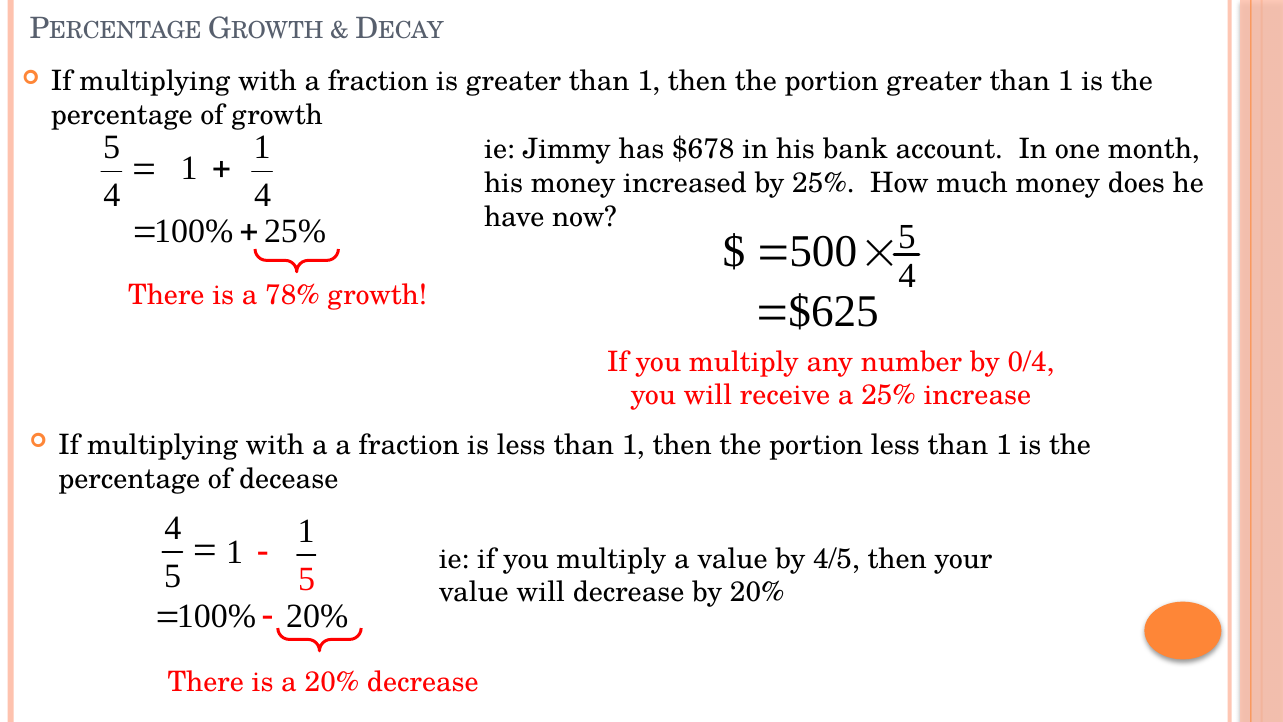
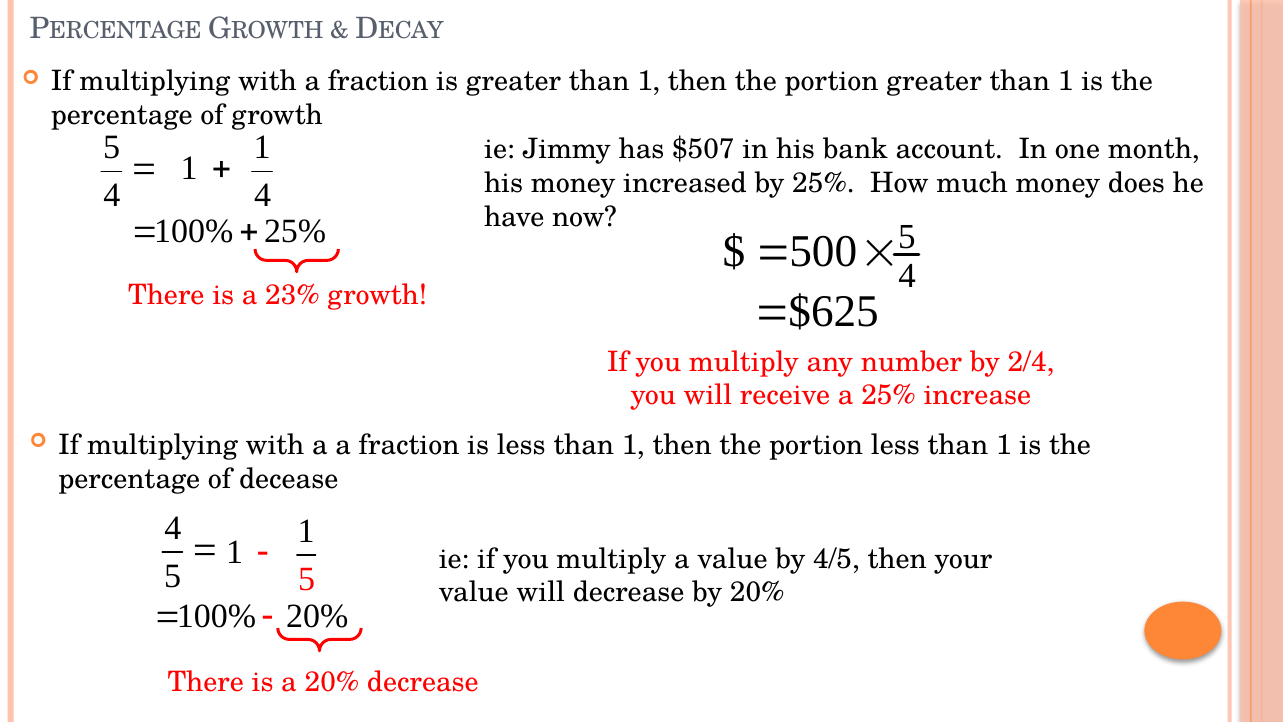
$678: $678 -> $507 (703, 149)
78%: 78% -> 23% (292, 295)
0/4: 0/4 -> 2/4 (1031, 362)
